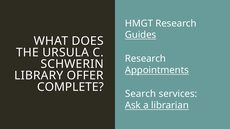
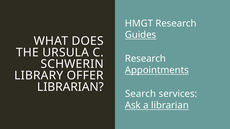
COMPLETE: COMPLETE -> LIBRARIAN (70, 87)
